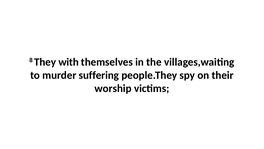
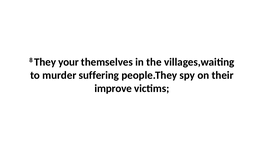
with: with -> your (69, 62)
worship: worship -> improve (113, 88)
